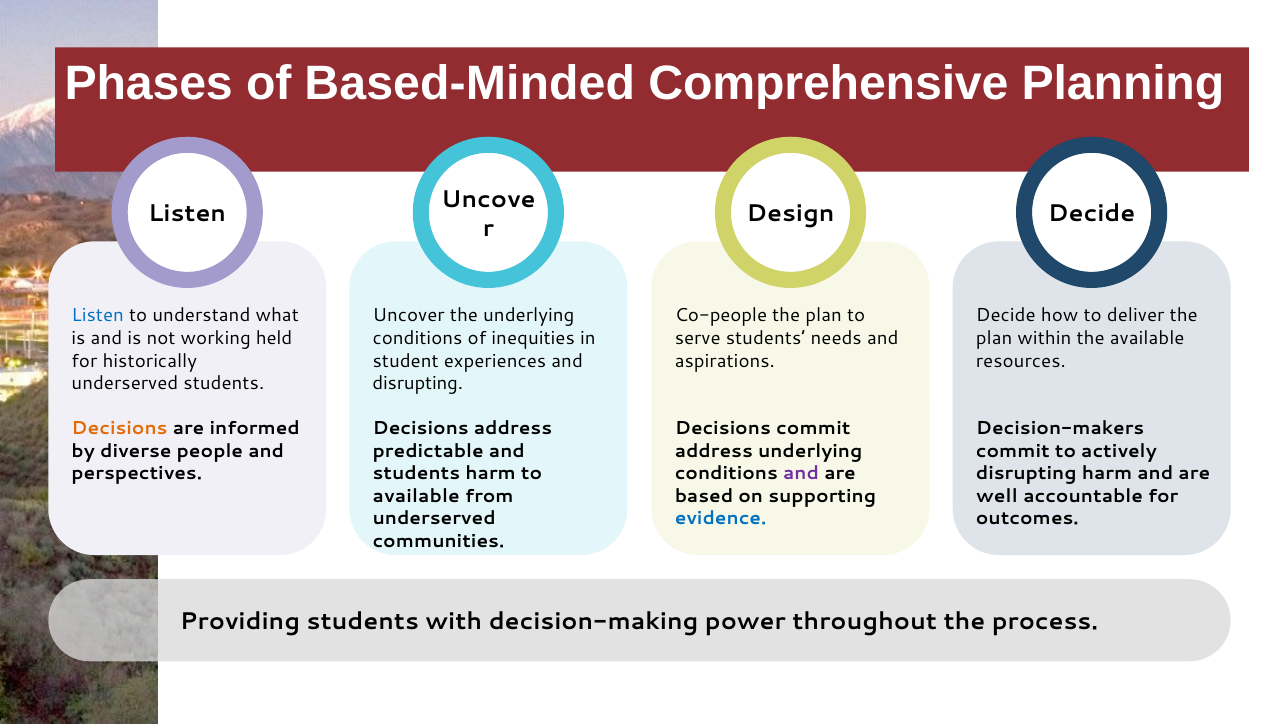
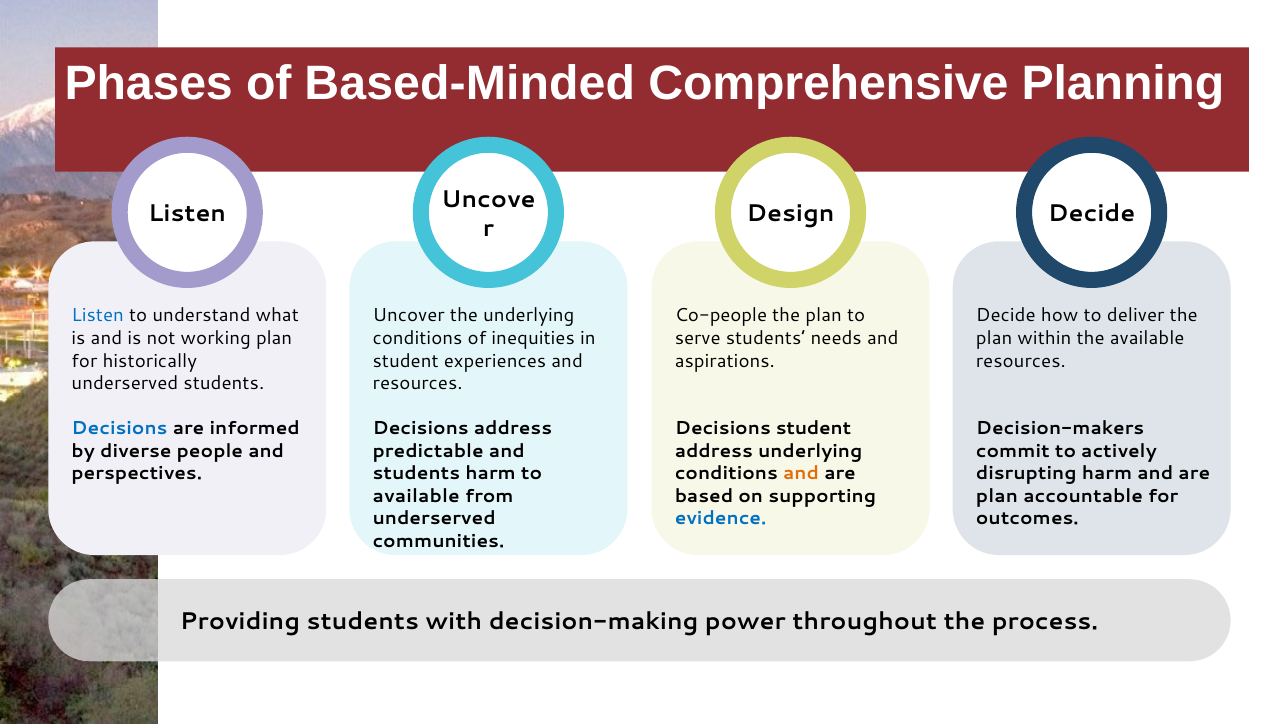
working held: held -> plan (274, 338)
disrupting: disrupting -> resources (418, 383)
Decisions colour: orange -> blue (120, 428)
Decisions commit: commit -> student (814, 428)
and colour: purple -> orange (801, 473)
well: well -> plan (997, 496)
